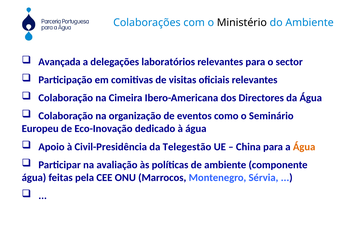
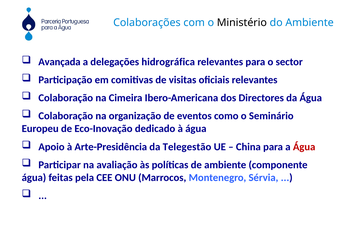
laboratórios: laboratórios -> hidrográfica (168, 62)
Civil-Presidência: Civil-Presidência -> Arte-Presidência (111, 147)
Água colour: orange -> red (304, 147)
